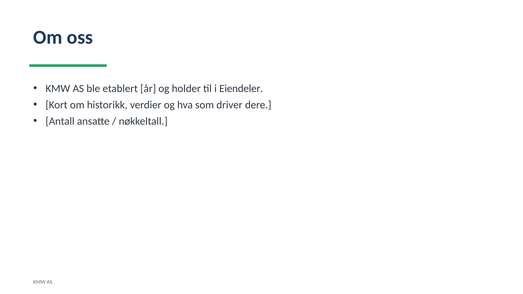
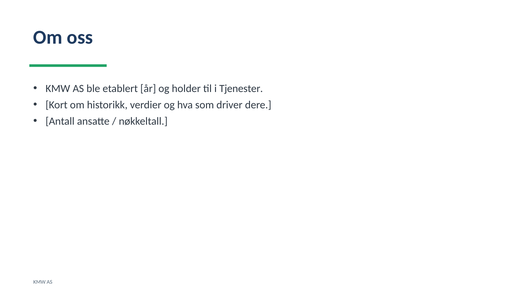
Eiendeler: Eiendeler -> Tjenester (241, 89)
